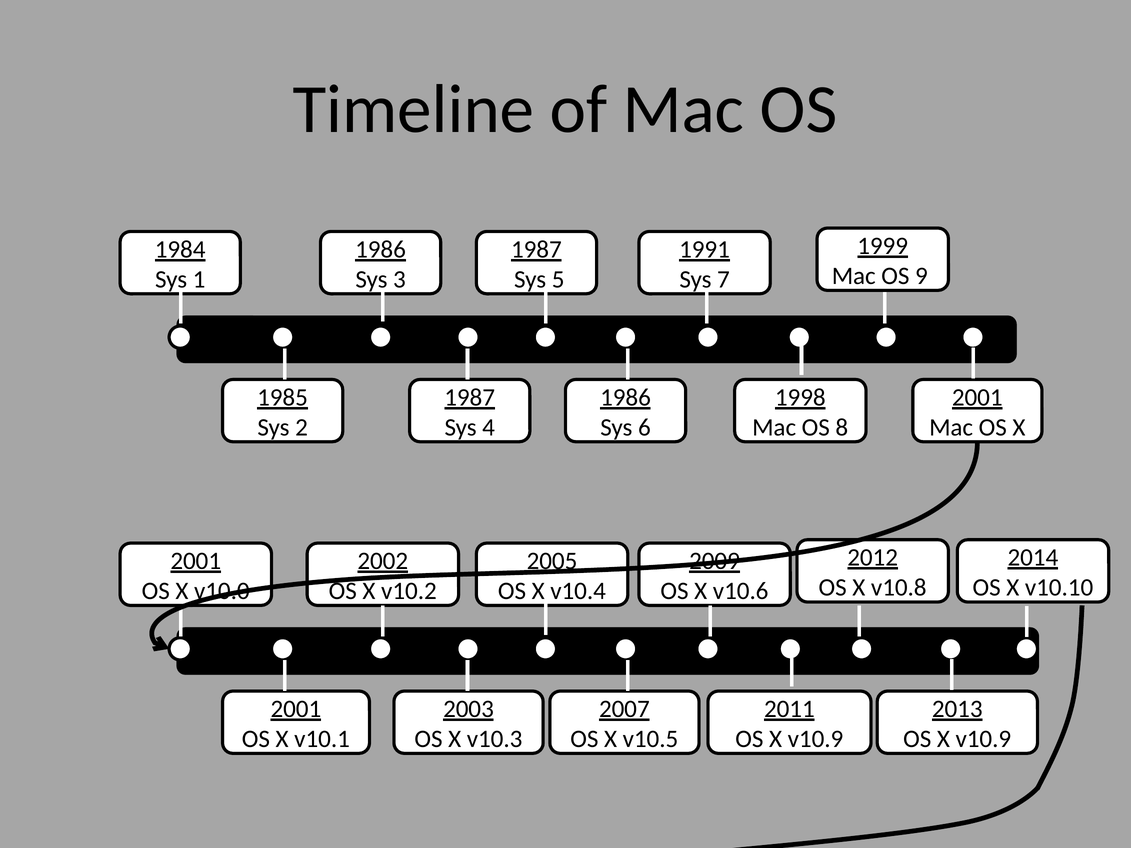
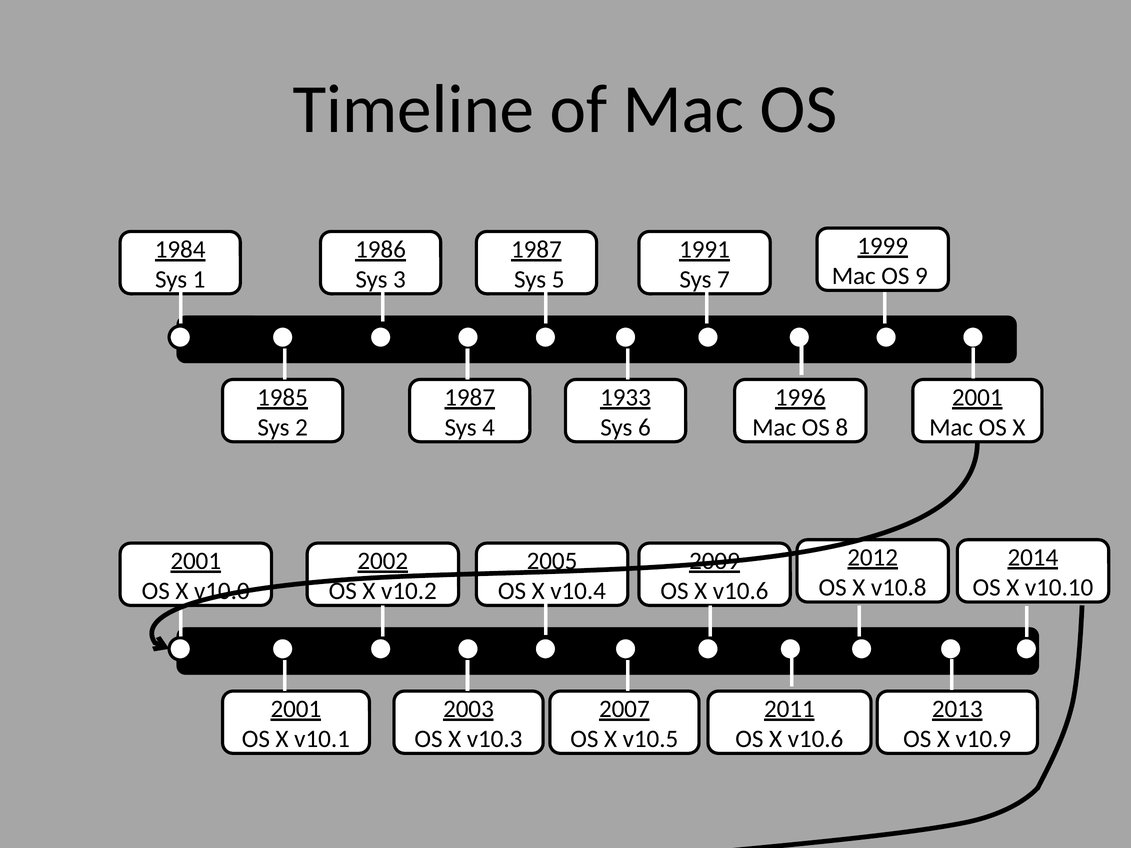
1986: 1986 -> 1933 (626, 397)
1998: 1998 -> 1996 (800, 397)
v10.9: v10.9 -> v10.6 (816, 739)
